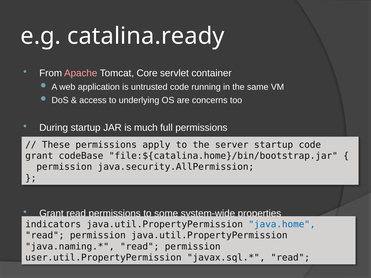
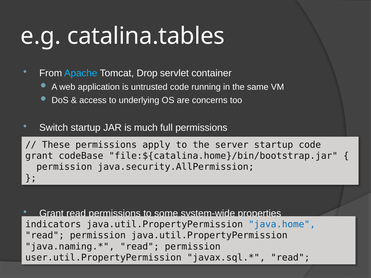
catalina.ready: catalina.ready -> catalina.tables (146, 36)
Apache colour: pink -> light blue (81, 73)
Core: Core -> Drop (147, 73)
During: During -> Switch (54, 128)
